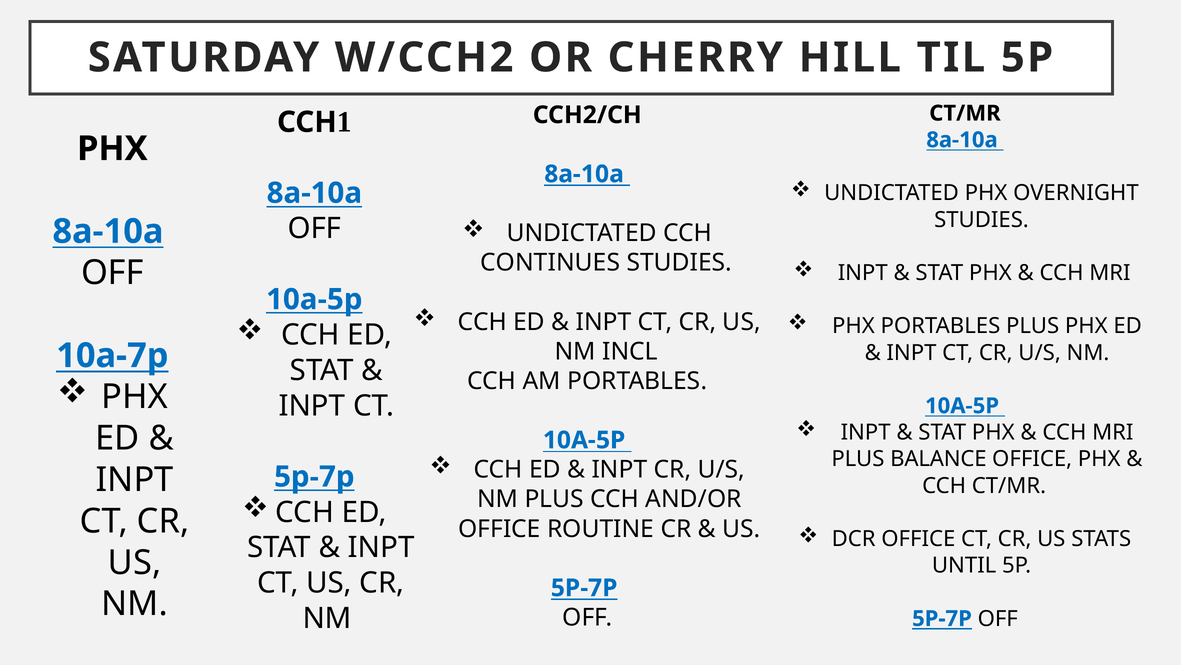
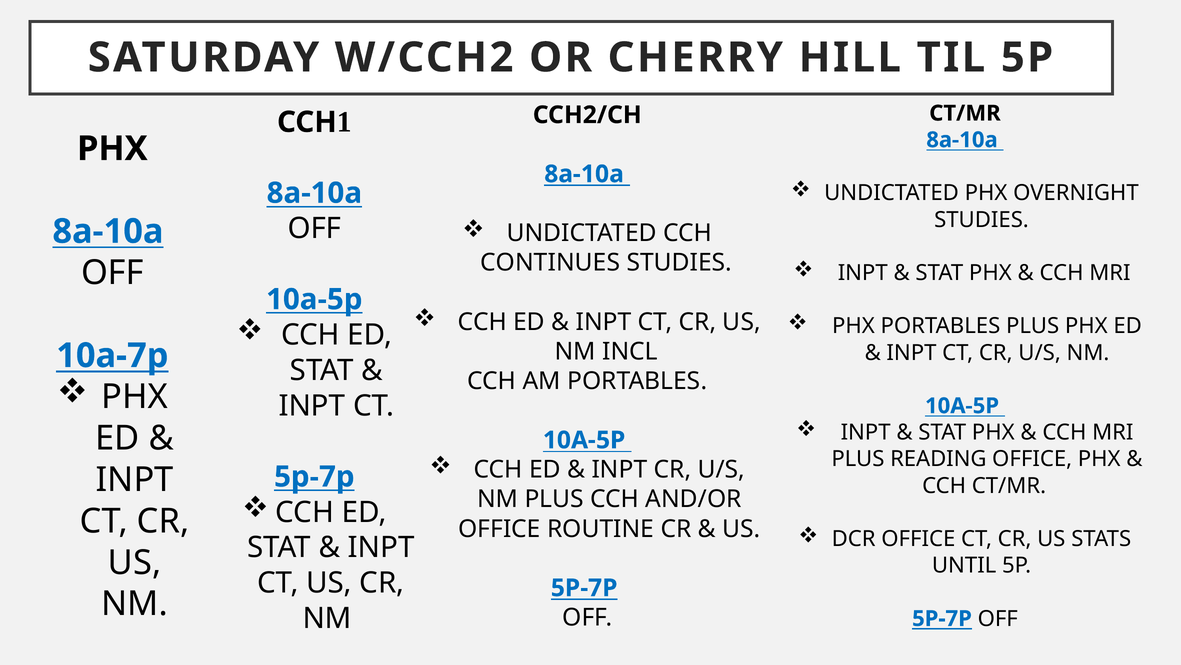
BALANCE: BALANCE -> READING (938, 459)
